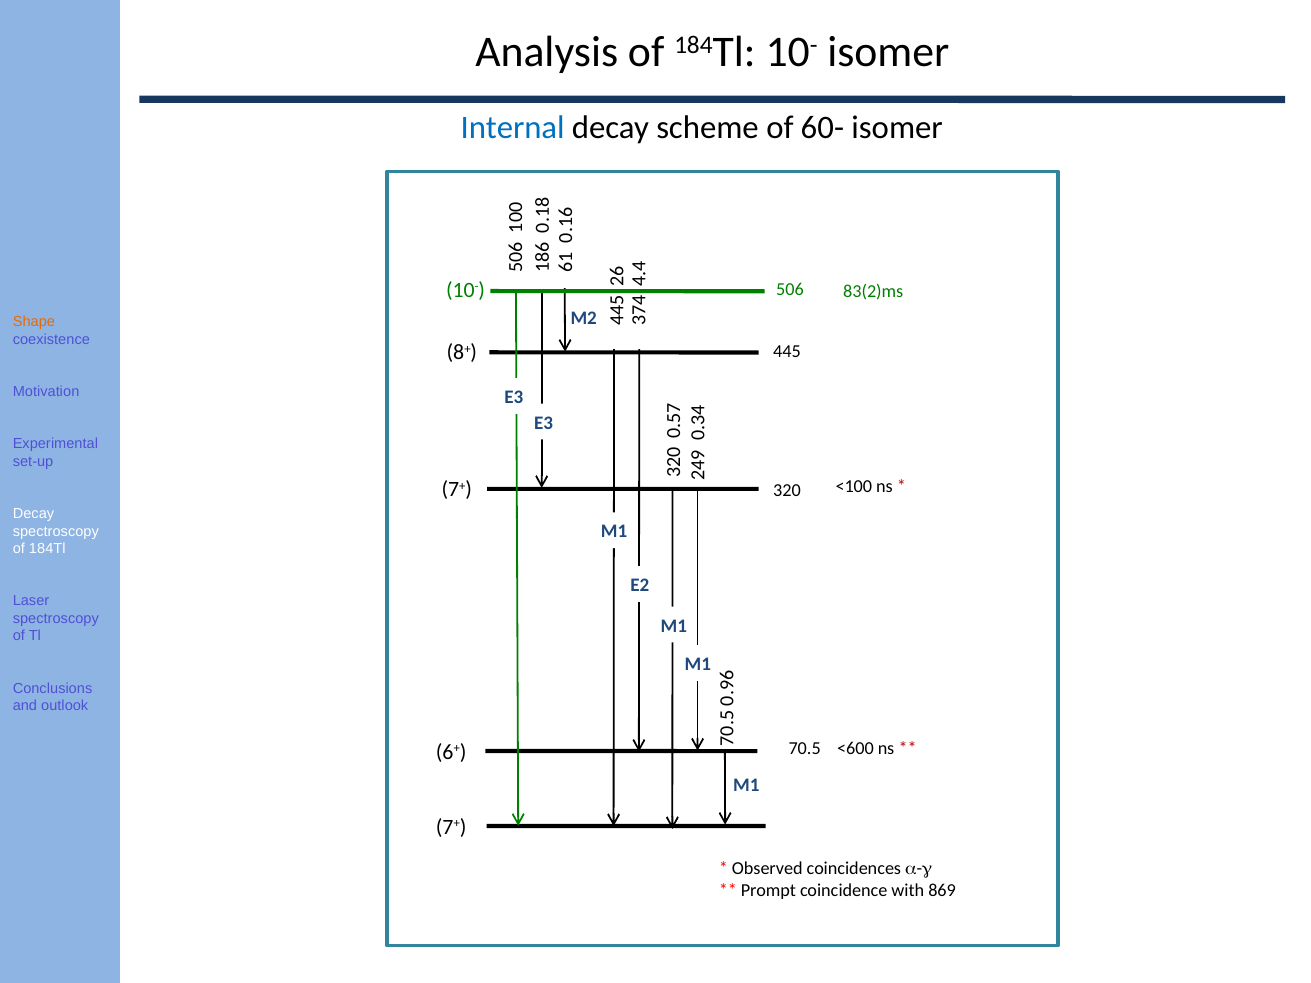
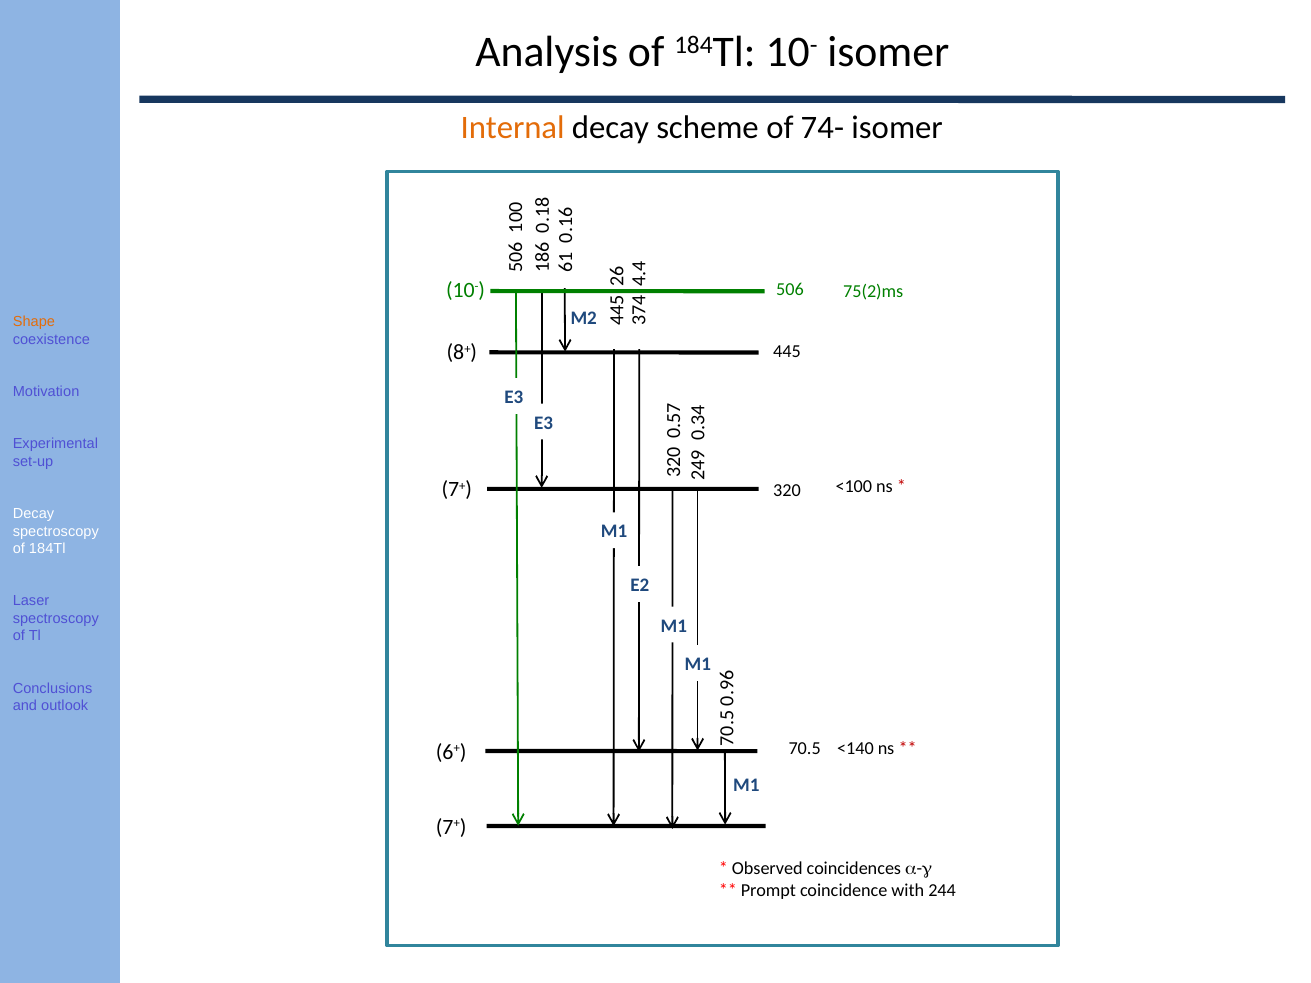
Internal colour: blue -> orange (513, 128)
60-: 60- -> 74- (822, 128)
83(2)ms: 83(2)ms -> 75(2)ms (873, 292)
<600: <600 -> <140 (855, 748)
869: 869 -> 244 (942, 891)
